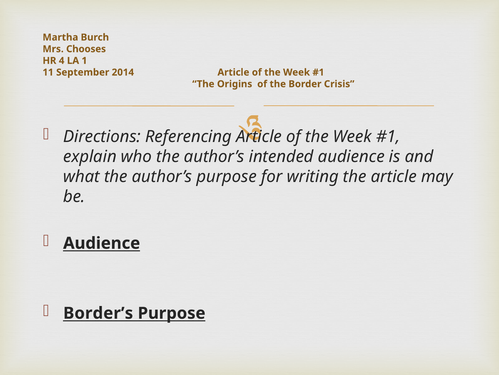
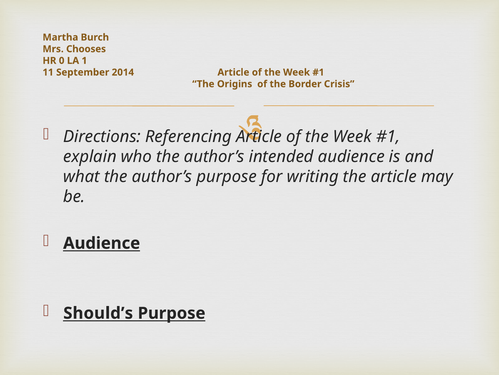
4: 4 -> 0 (62, 61)
Border’s: Border’s -> Should’s (98, 313)
